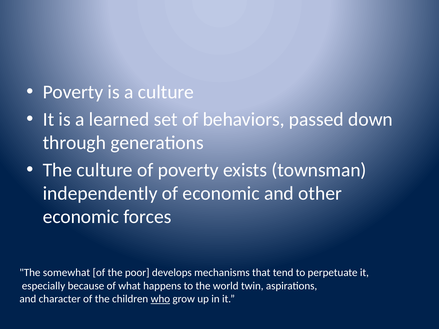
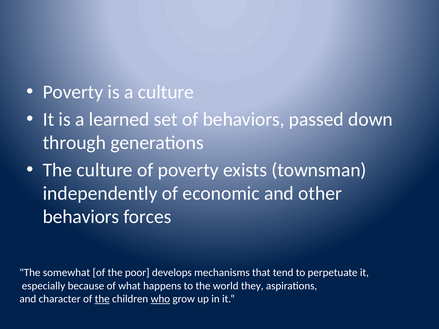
economic: economic -> behaviors (81, 217)
twin: twin -> they (252, 286)
the underline: none -> present (102, 299)
